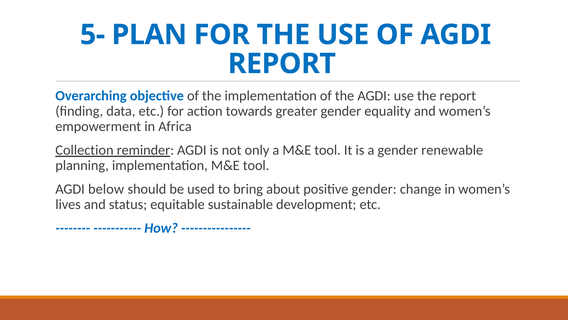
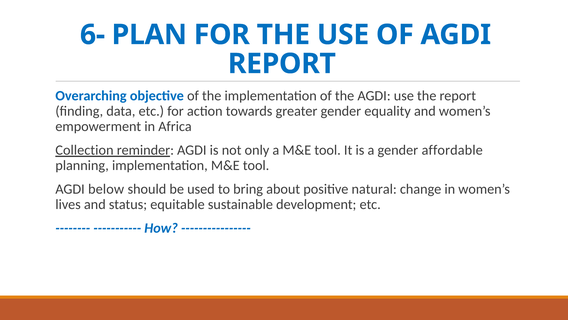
5-: 5- -> 6- (93, 35)
renewable: renewable -> affordable (452, 150)
positive gender: gender -> natural (374, 189)
